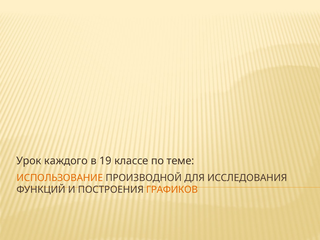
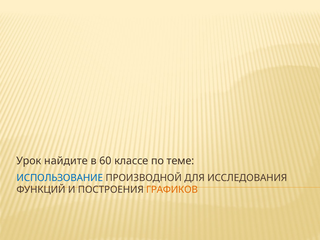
каждого: каждого -> найдите (66, 161)
19: 19 -> 60 (105, 161)
ИСПОЛЬЗОВАНИЕ colour: orange -> blue (60, 178)
